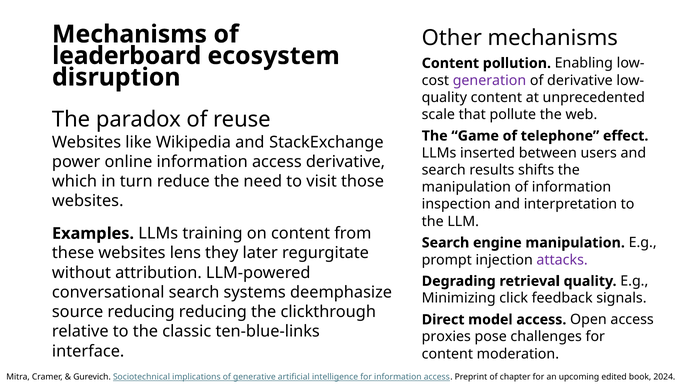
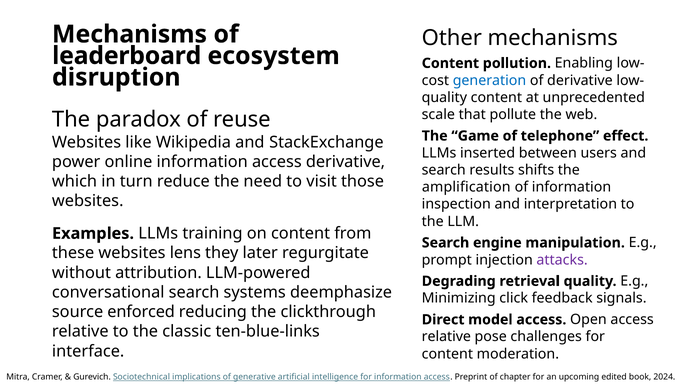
generation colour: purple -> blue (489, 80)
manipulation: manipulation -> amplification (466, 187)
source reducing: reducing -> enforced (141, 312)
proxies: proxies -> relative (446, 336)
